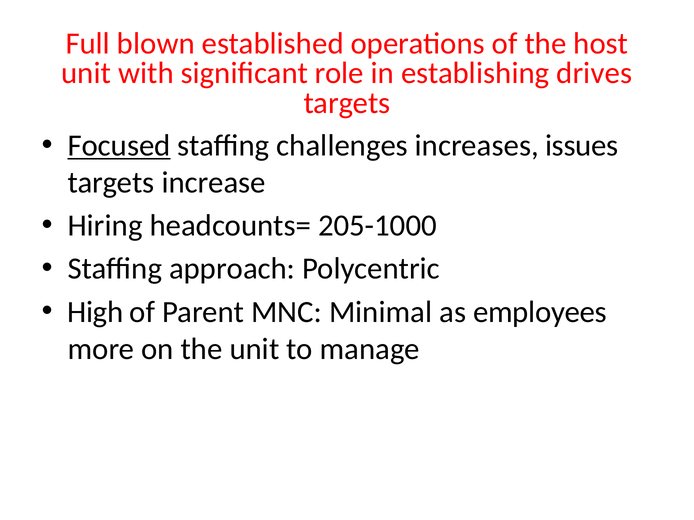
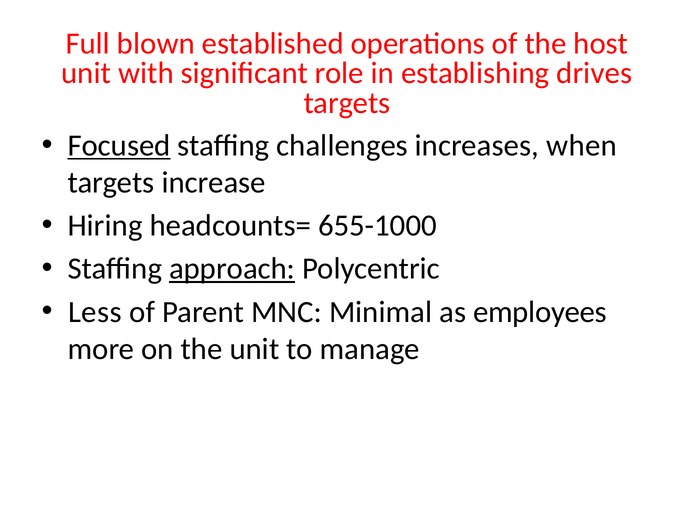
issues: issues -> when (582, 146)
205-1000: 205-1000 -> 655-1000 (377, 226)
approach underline: none -> present (232, 269)
High: High -> Less (95, 312)
